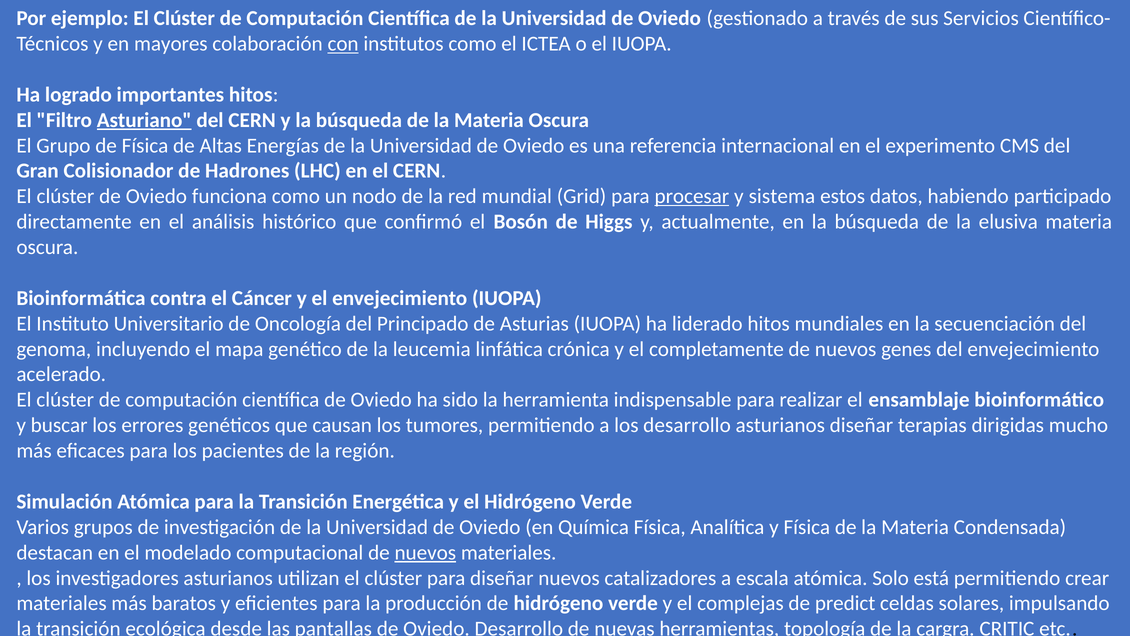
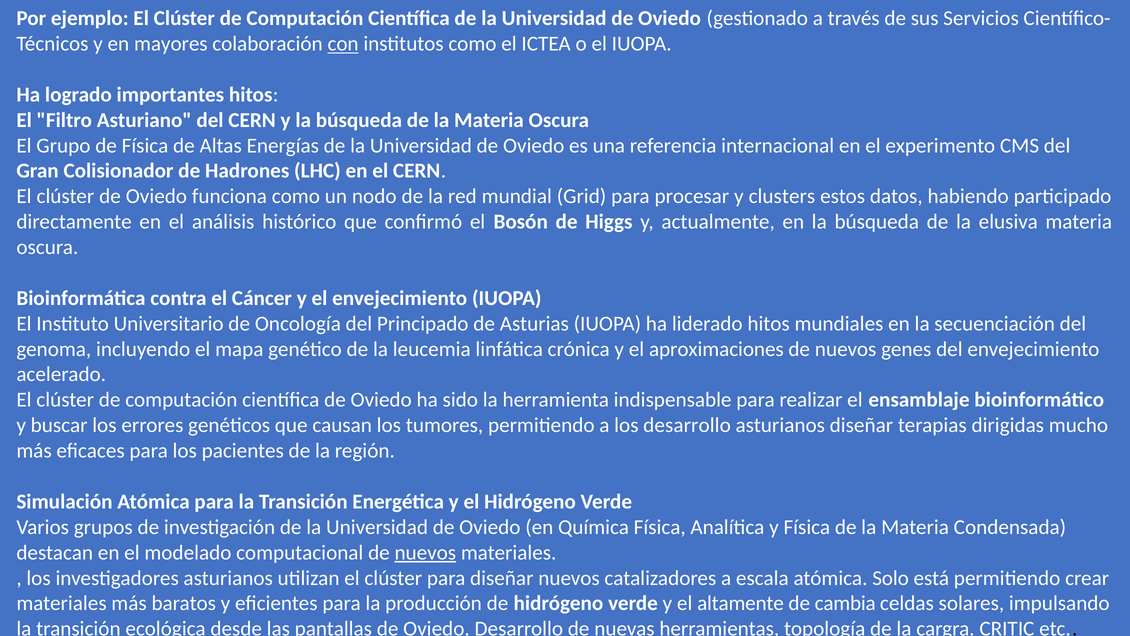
Asturiano underline: present -> none (144, 120)
procesar underline: present -> none (692, 196)
sistema: sistema -> clusters (782, 196)
completamente: completamente -> aproximaciones (716, 349)
complejas: complejas -> altamente (740, 603)
predict: predict -> cambia (845, 603)
